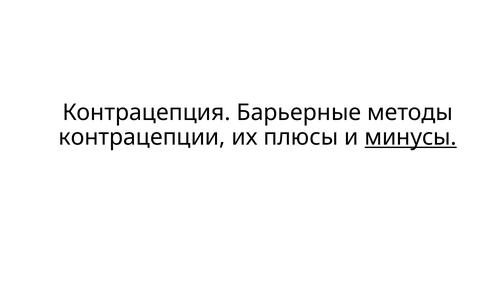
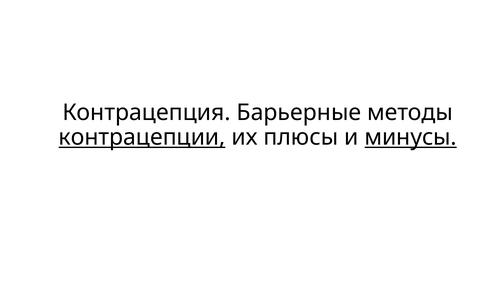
контрацепции underline: none -> present (142, 137)
